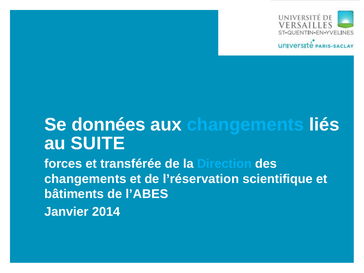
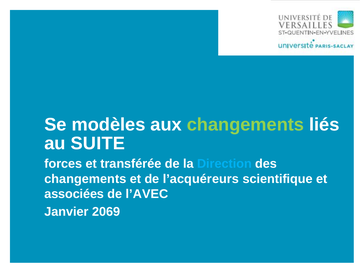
données: données -> modèles (109, 125)
changements colour: light blue -> light green (245, 125)
l’réservation: l’réservation -> l’acquéreurs (201, 179)
bâtiments: bâtiments -> associées (74, 194)
l’ABES: l’ABES -> l’AVEC (147, 194)
2014: 2014 -> 2069 (106, 212)
